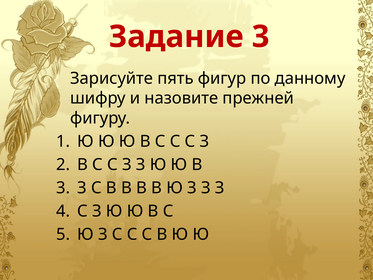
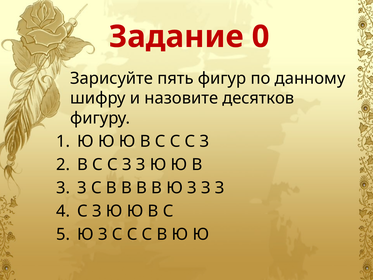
Задание 3: 3 -> 0 (261, 37)
прежней: прежней -> десятков (258, 98)
